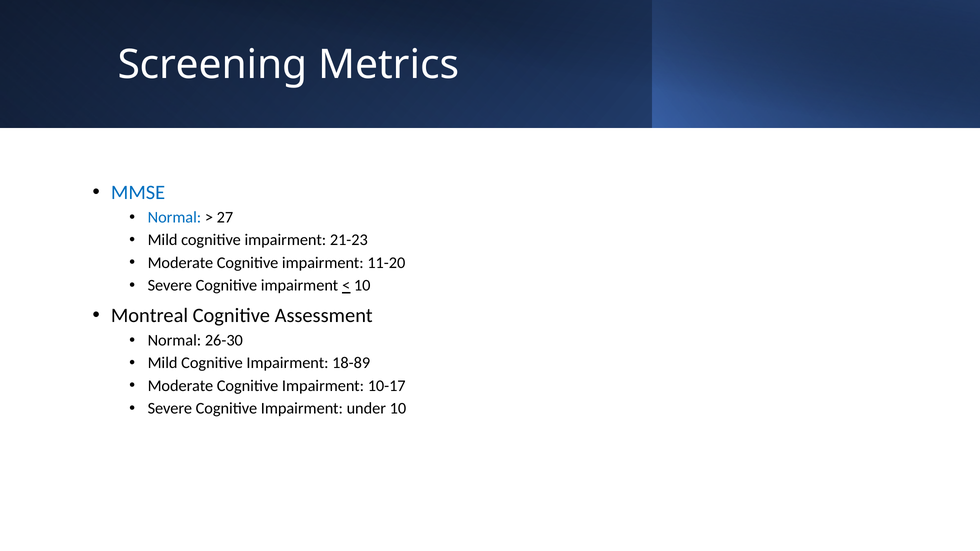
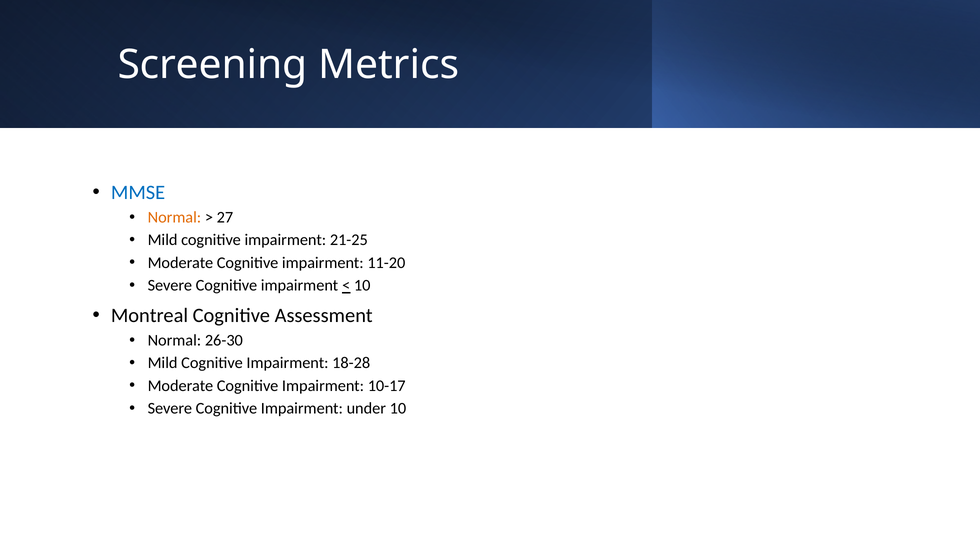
Normal colour: blue -> orange (174, 218)
21-23: 21-23 -> 21-25 (349, 240)
18-89: 18-89 -> 18-28 (351, 363)
